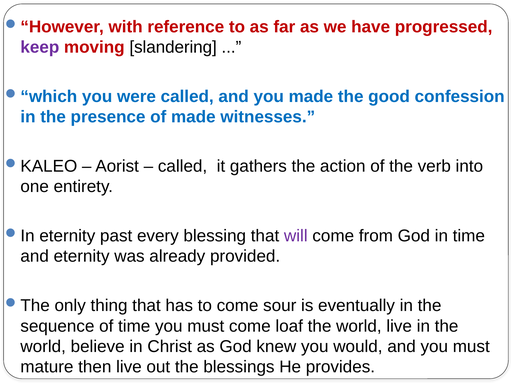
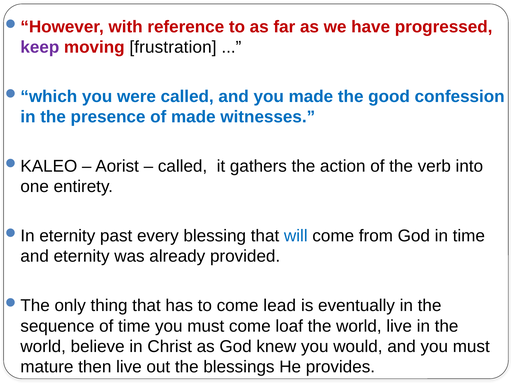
slandering: slandering -> frustration (173, 47)
will colour: purple -> blue (296, 236)
sour: sour -> lead (280, 306)
